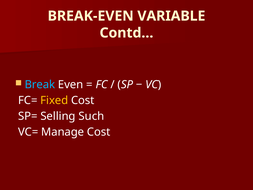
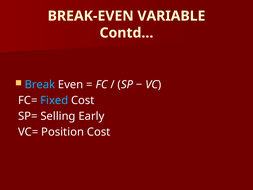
Fixed colour: yellow -> light blue (54, 100)
Such: Such -> Early (91, 116)
Manage: Manage -> Position (63, 132)
